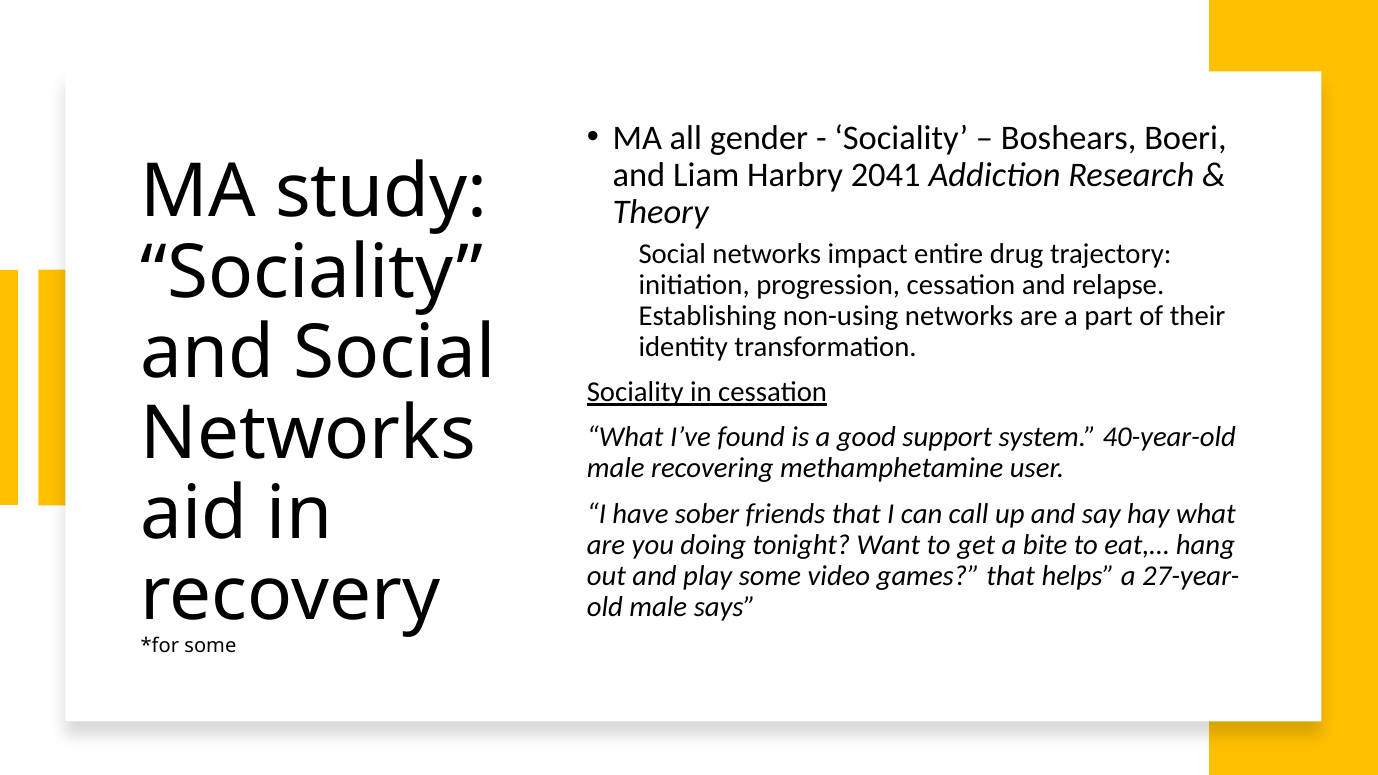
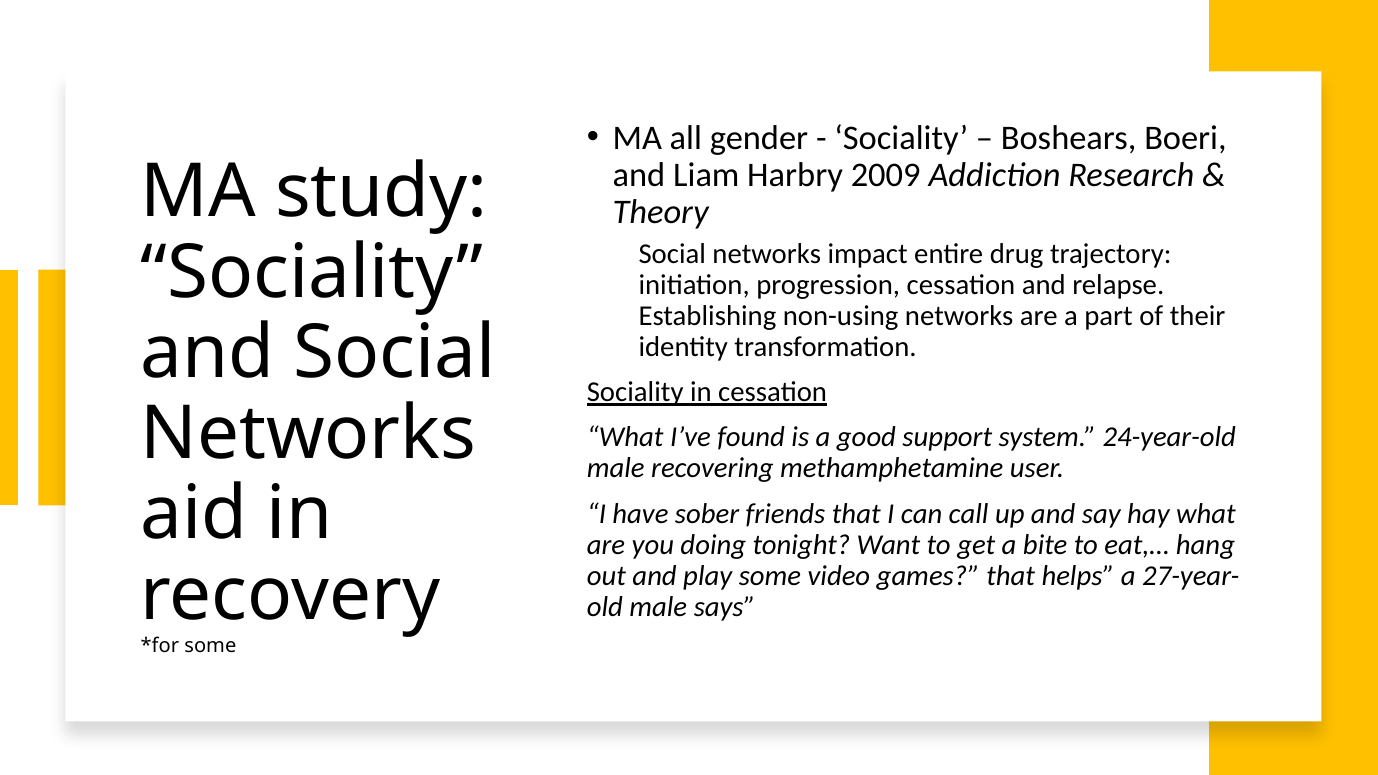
2041: 2041 -> 2009 (886, 175)
40-year-old: 40-year-old -> 24-year-old (1169, 437)
